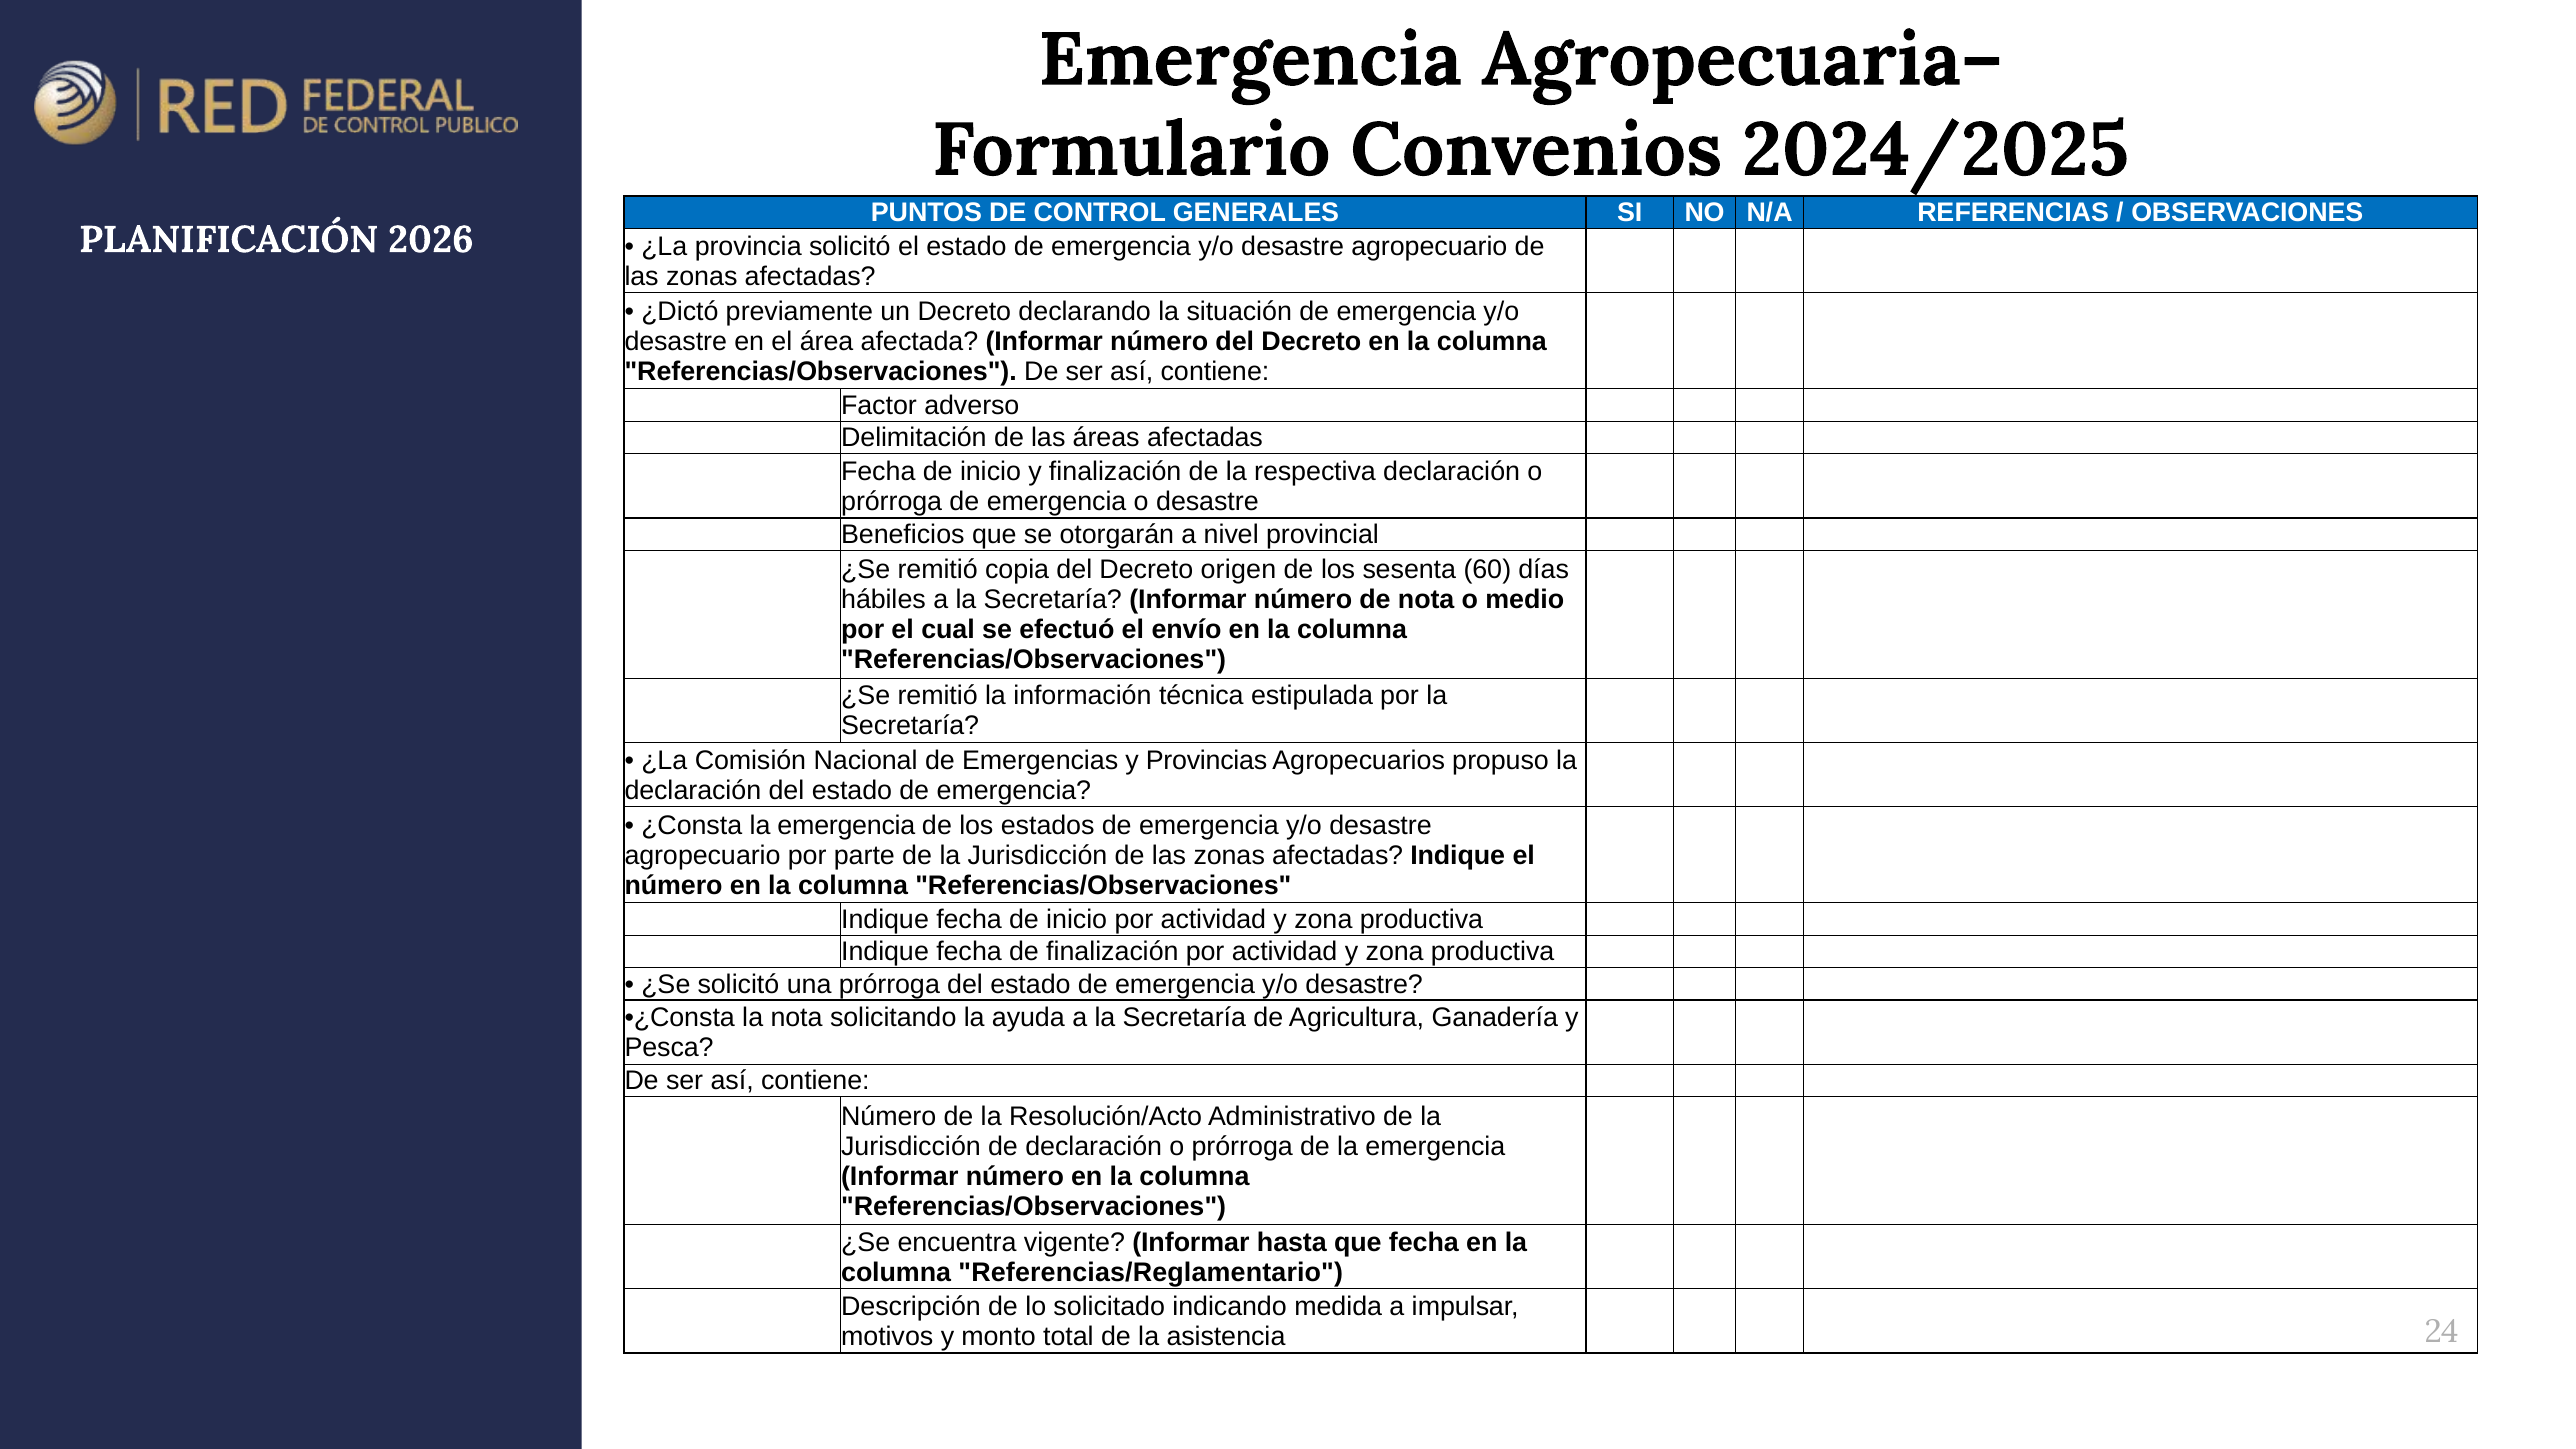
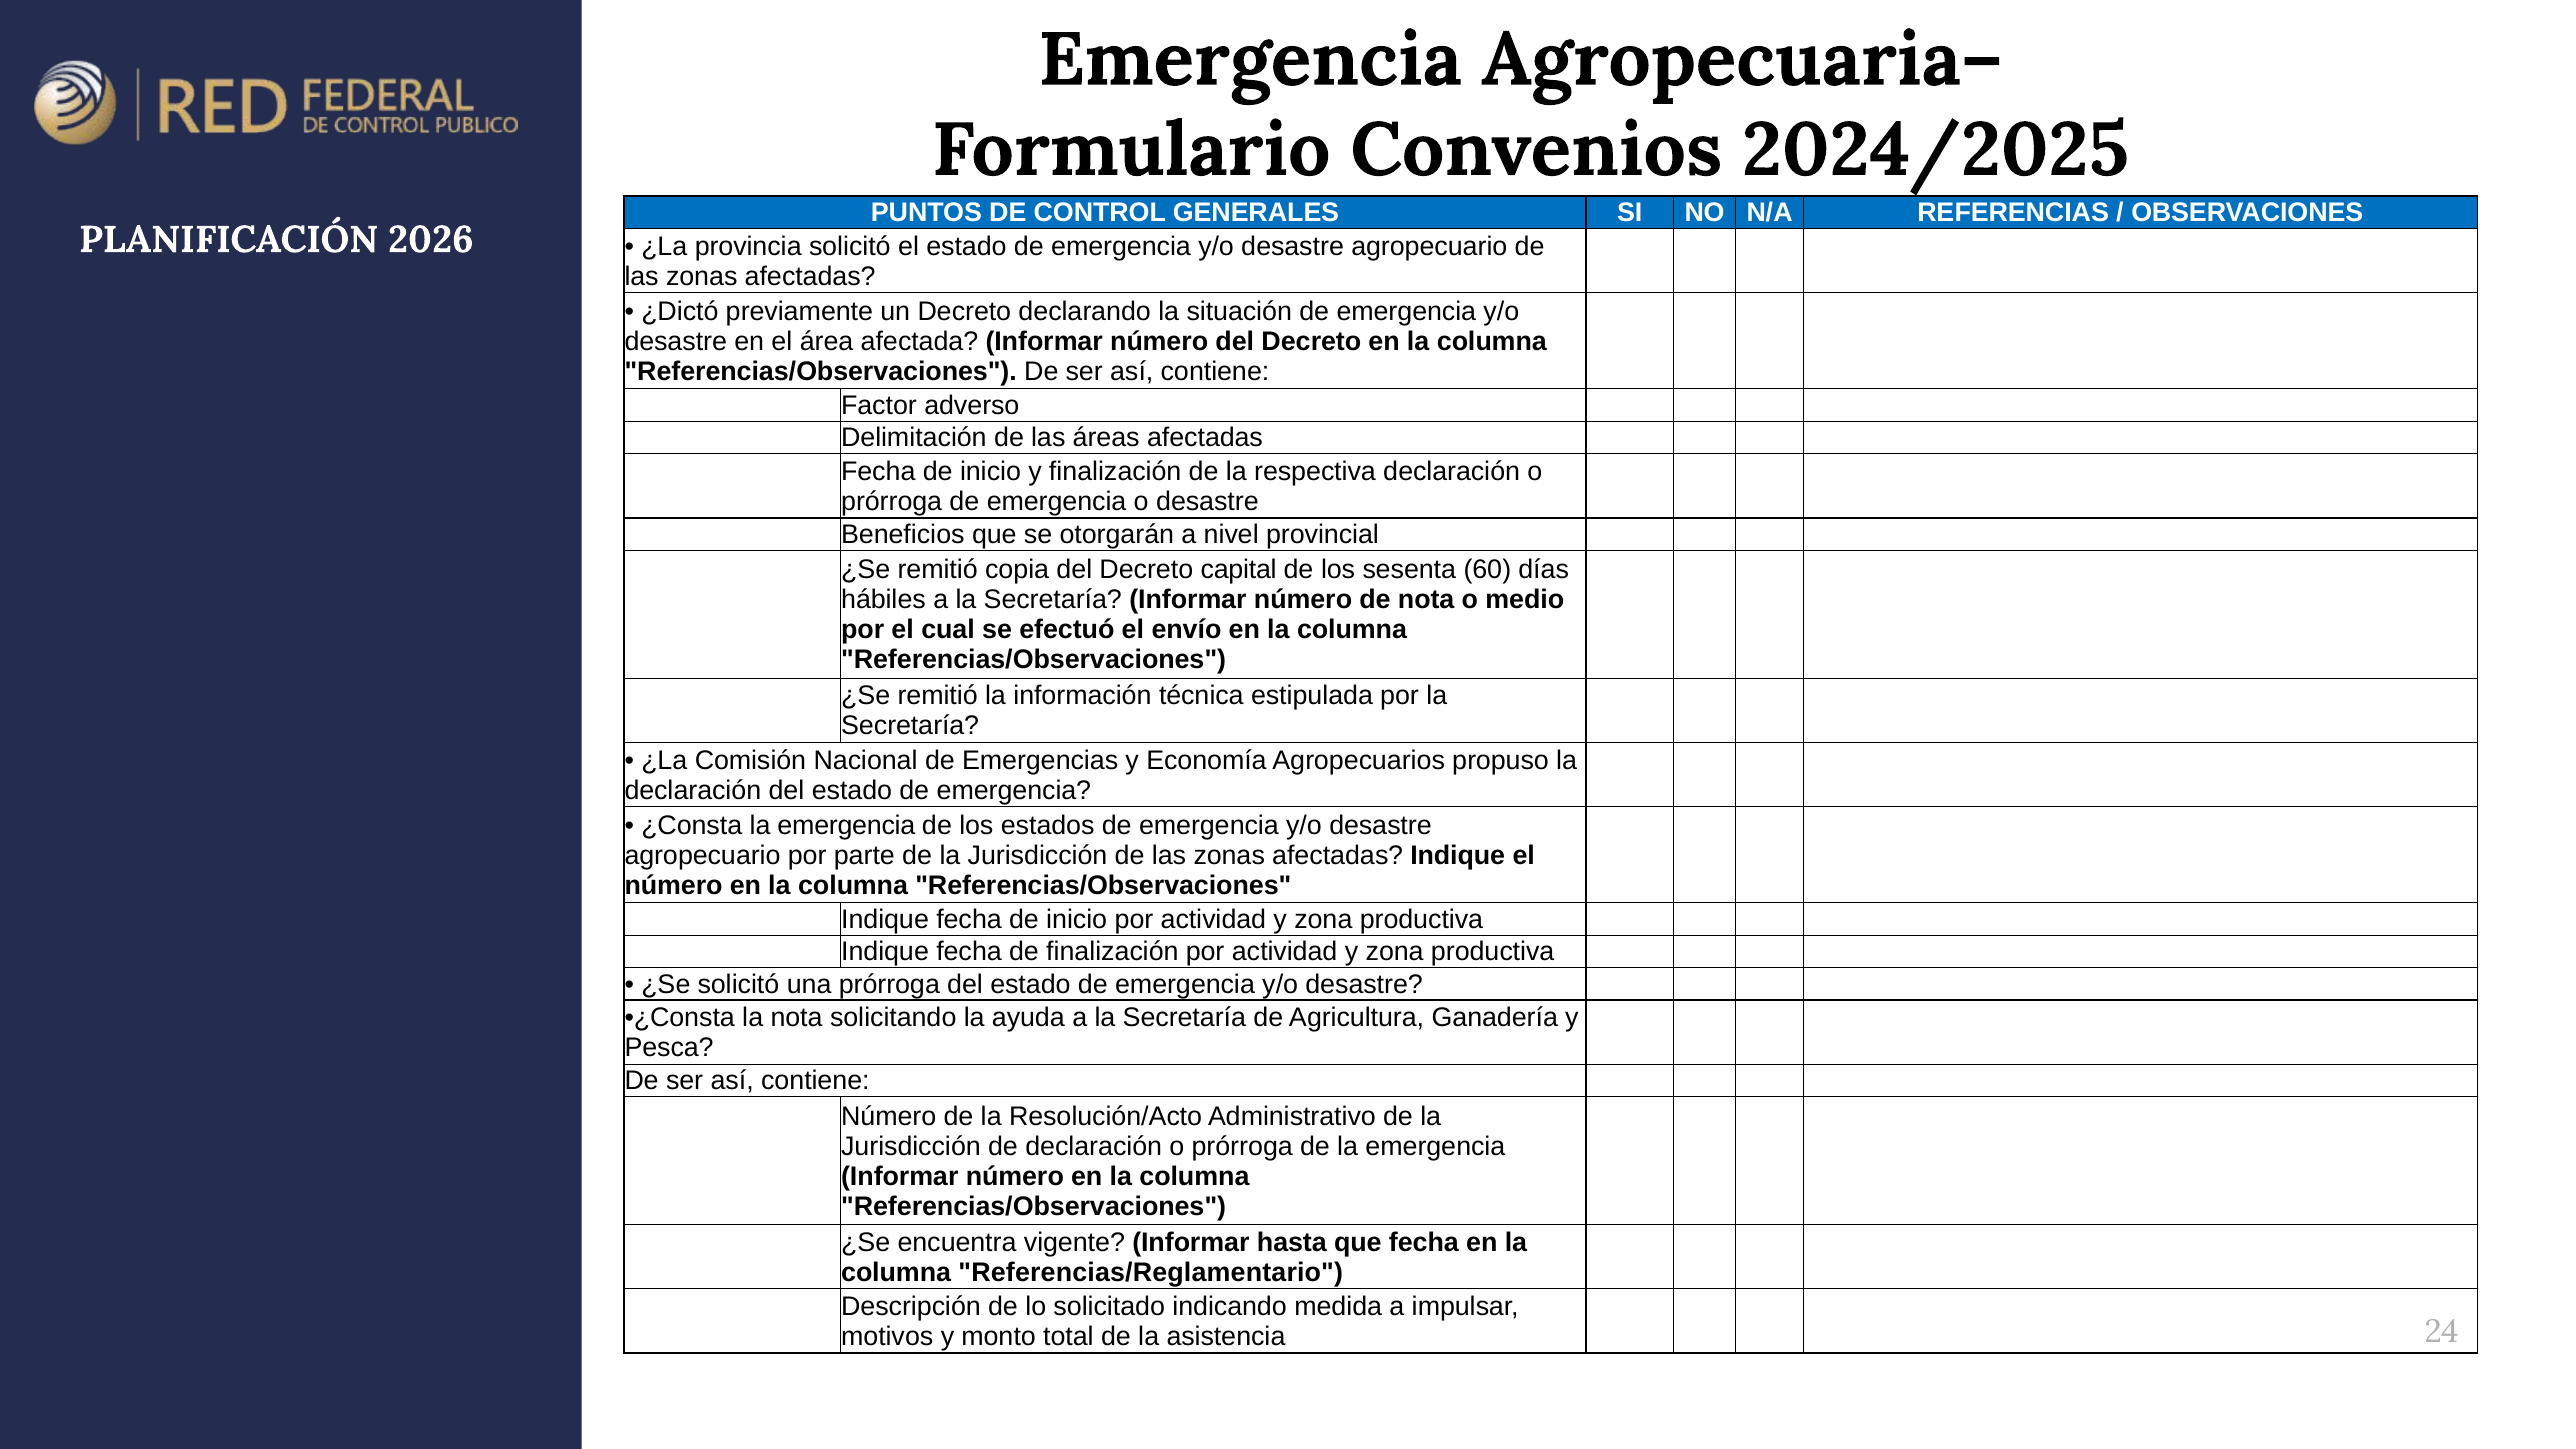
origen: origen -> capital (1239, 570)
Provincias: Provincias -> Economía (1206, 760)
